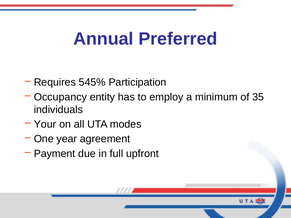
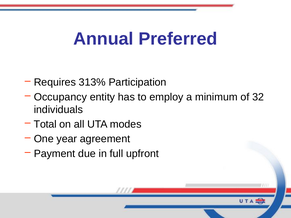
545%: 545% -> 313% (92, 82)
35: 35 -> 32 (258, 97)
Your: Your -> Total (45, 124)
